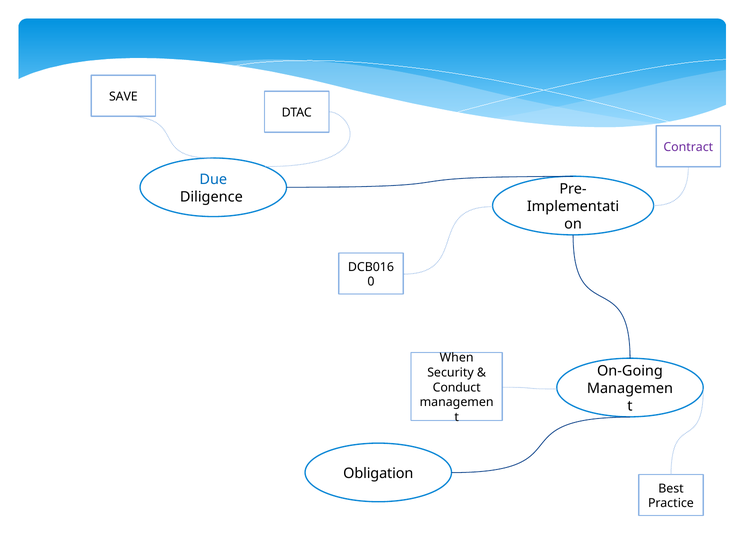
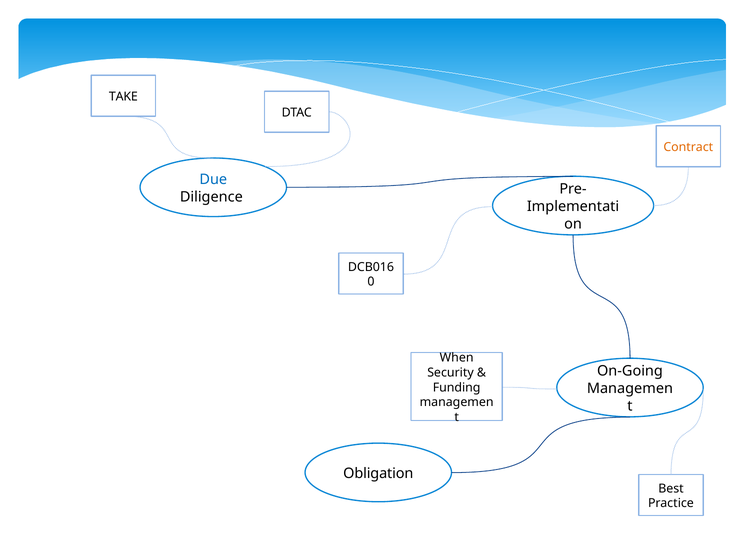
SAVE: SAVE -> TAKE (123, 96)
Contract colour: purple -> orange (688, 147)
Conduct: Conduct -> Funding (457, 387)
